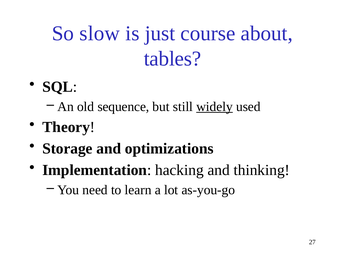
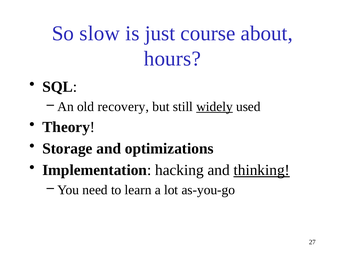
tables: tables -> hours (172, 59)
sequence: sequence -> recovery (123, 107)
thinking underline: none -> present (262, 170)
